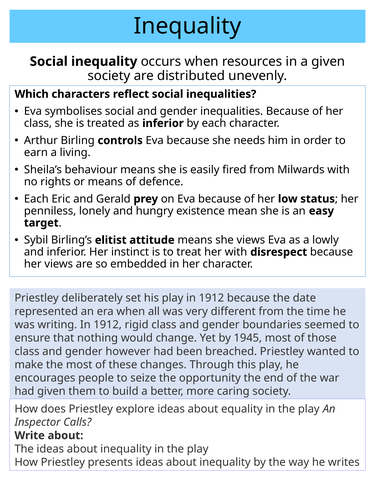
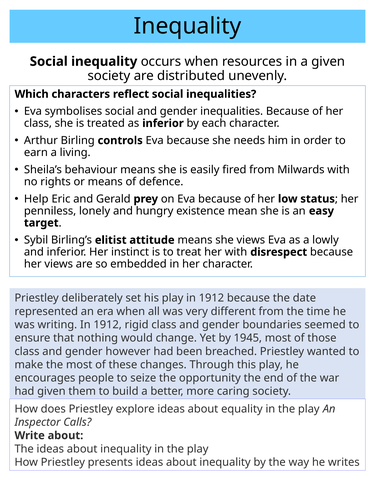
Each: Each -> Help (36, 199)
